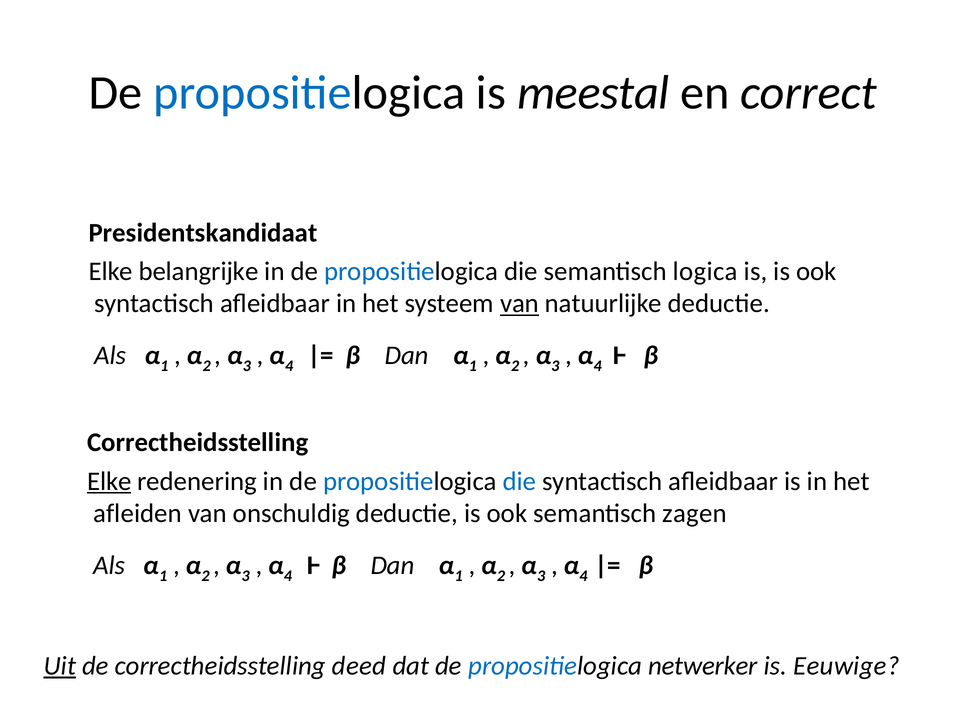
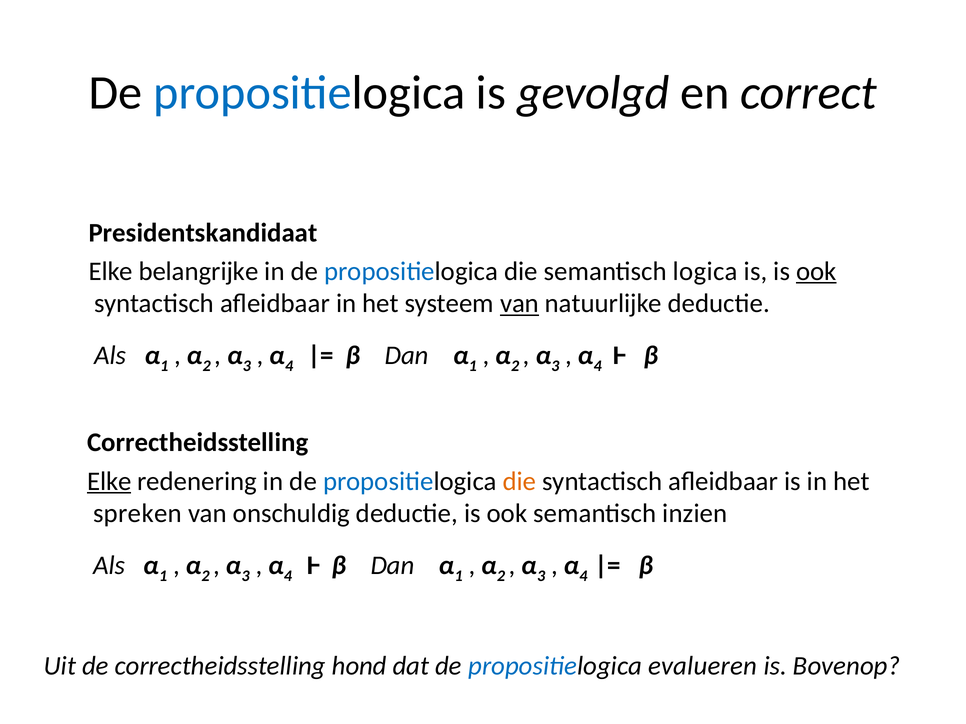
meestal: meestal -> gevolgd (593, 93)
ook underline: none -> present (816, 272)
die colour: blue -> orange (520, 482)
afleiden: afleiden -> spreken (137, 514)
zagen: zagen -> inzien (695, 514)
Uit underline: present -> none (60, 666)
deed: deed -> hond (359, 666)
netwerker: netwerker -> evalueren (703, 666)
Eeuwige: Eeuwige -> Bovenop (847, 666)
